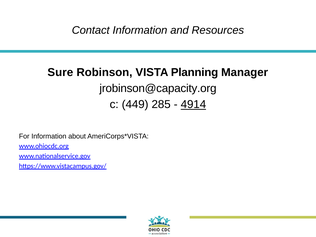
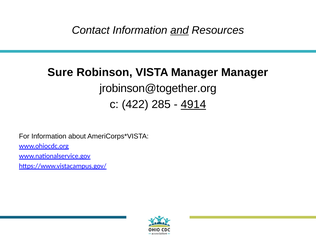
and underline: none -> present (180, 30)
VISTA Planning: Planning -> Manager (194, 72)
jrobinson@capacity.org: jrobinson@capacity.org -> jrobinson@together.org (158, 88)
449: 449 -> 422 (135, 104)
